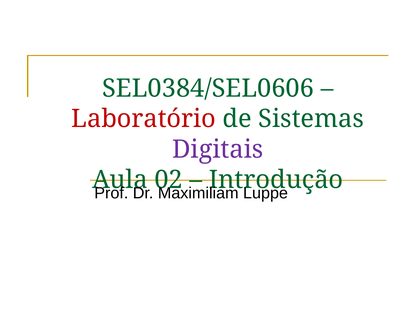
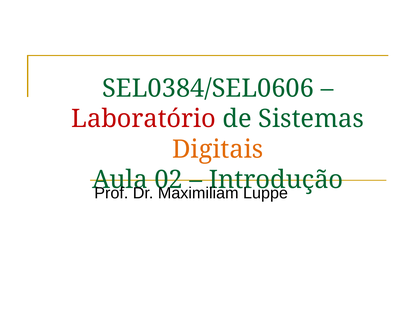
Digitais colour: purple -> orange (218, 149)
